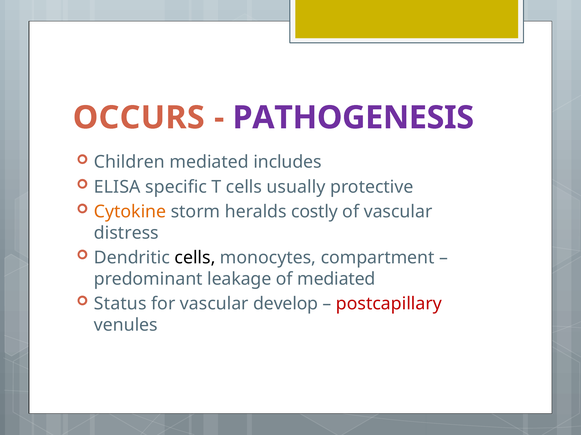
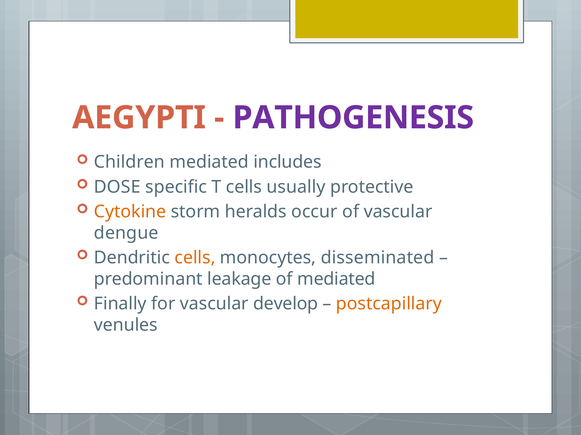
OCCURS: OCCURS -> AEGYPTI (139, 118)
ELISA: ELISA -> DOSE (117, 187)
costly: costly -> occur (314, 212)
distress: distress -> dengue (126, 233)
cells colour: black -> orange (195, 258)
compartment: compartment -> disseminated (378, 258)
Status: Status -> Finally (120, 304)
postcapillary colour: red -> orange (389, 304)
